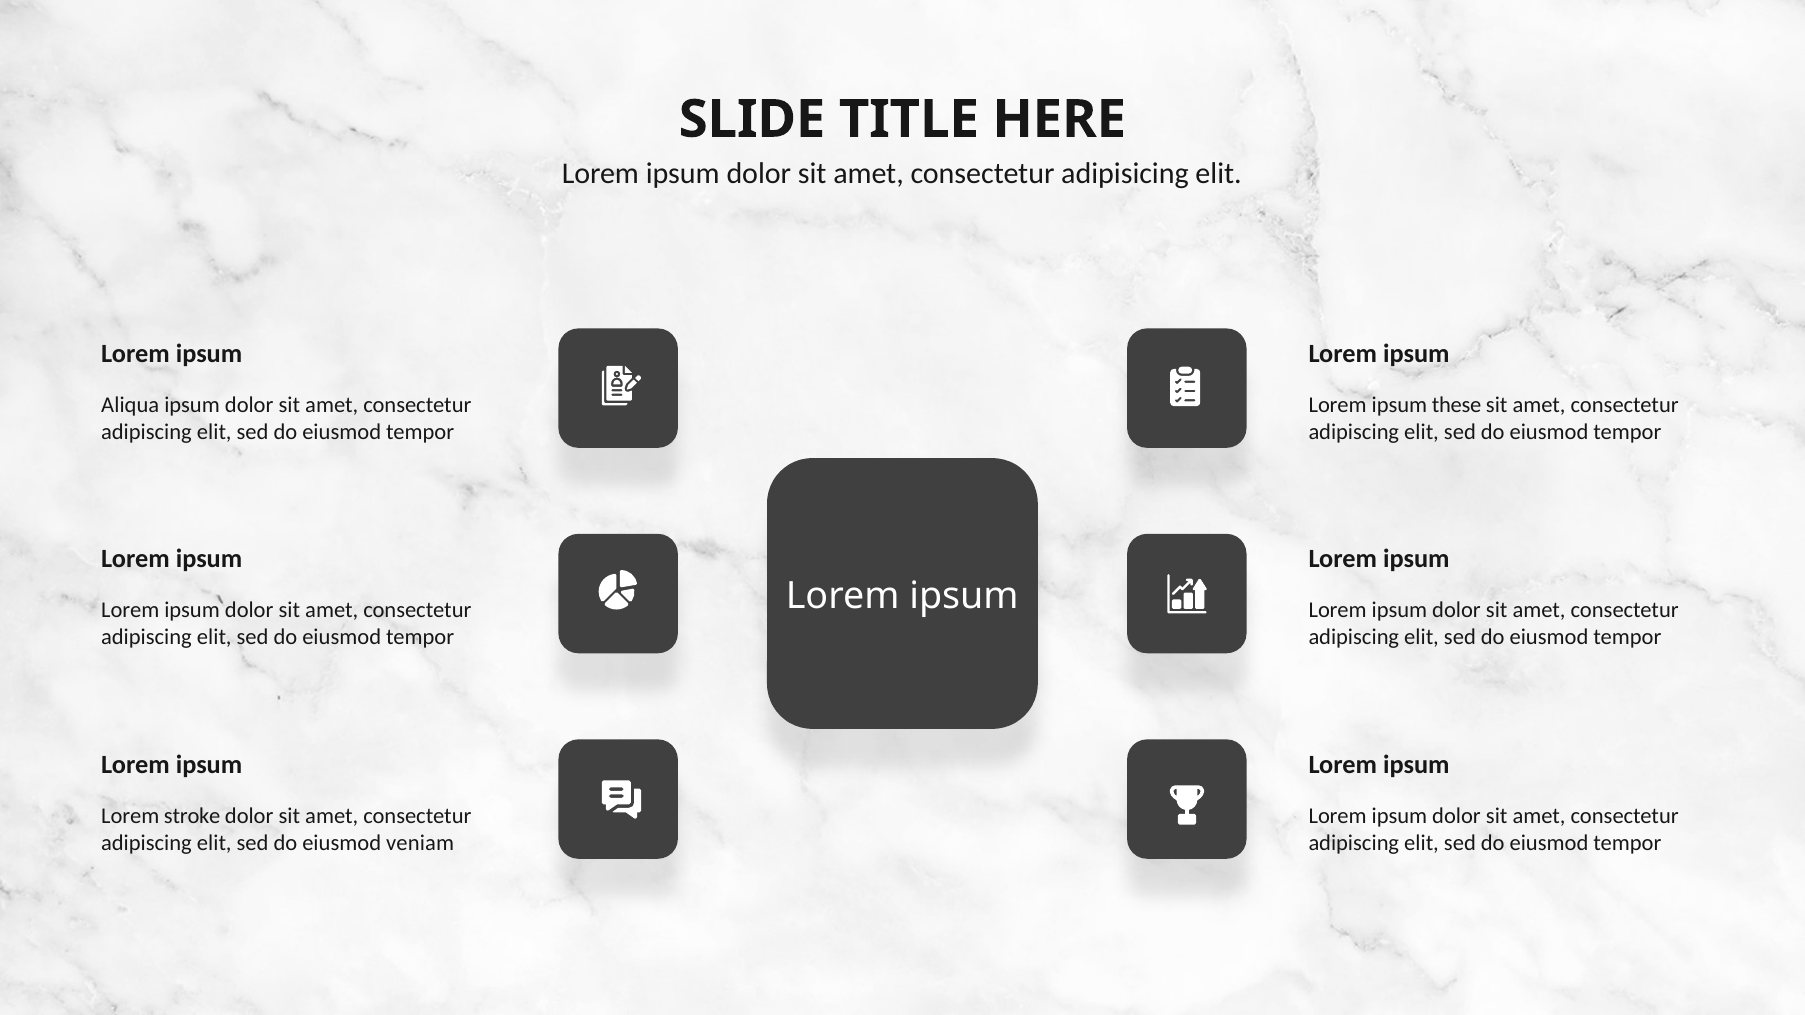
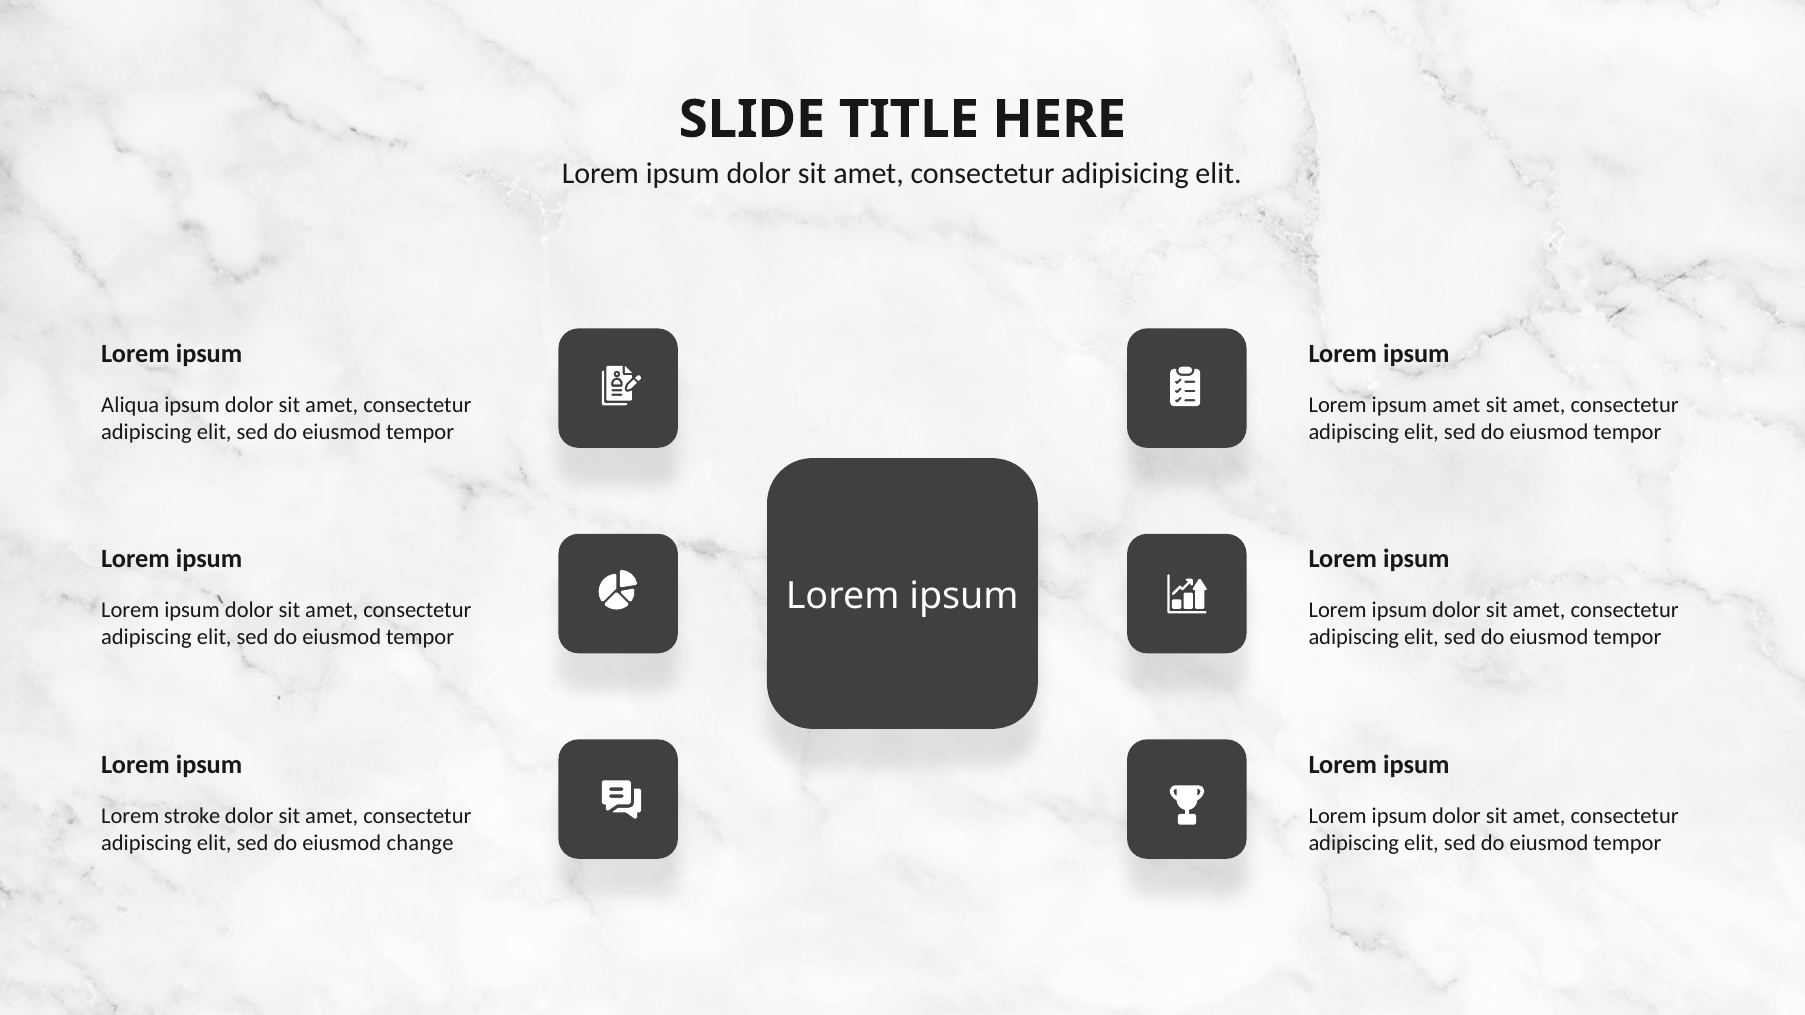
ipsum these: these -> amet (1456, 405)
veniam: veniam -> change (420, 843)
